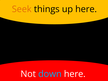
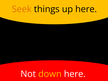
down colour: light blue -> yellow (50, 74)
